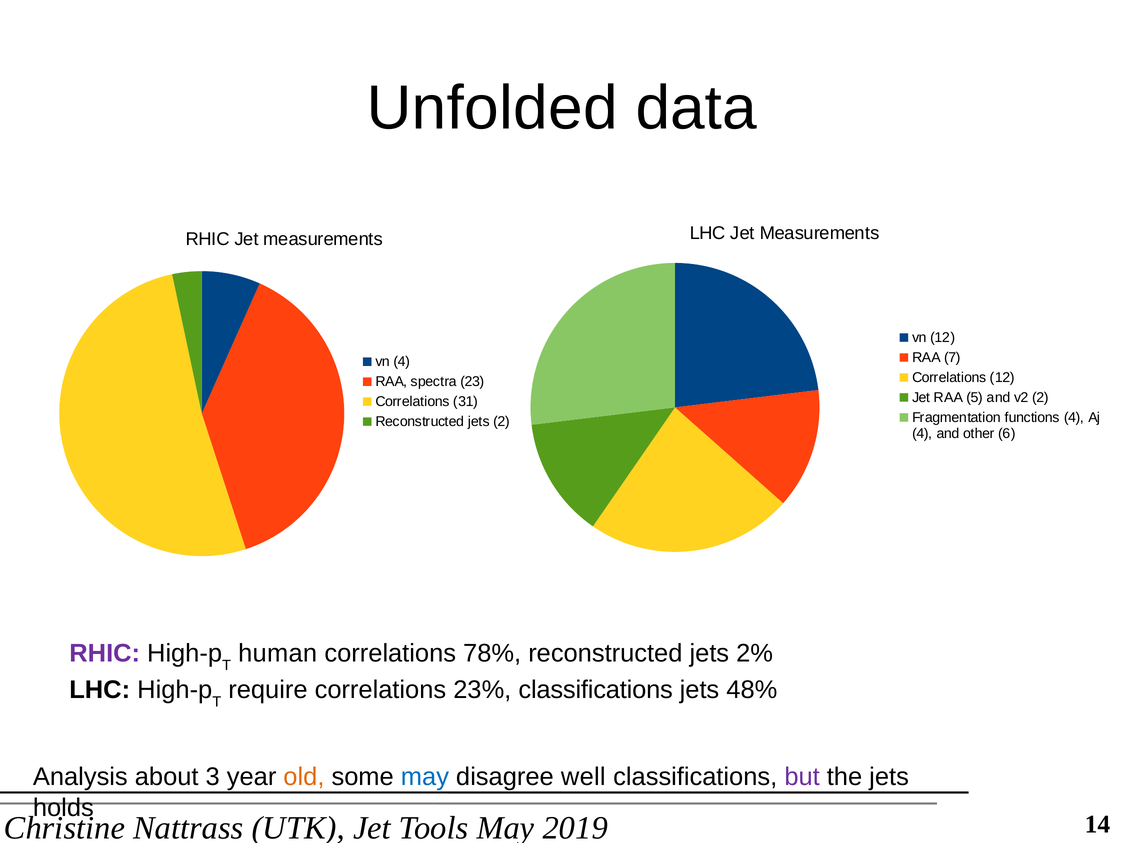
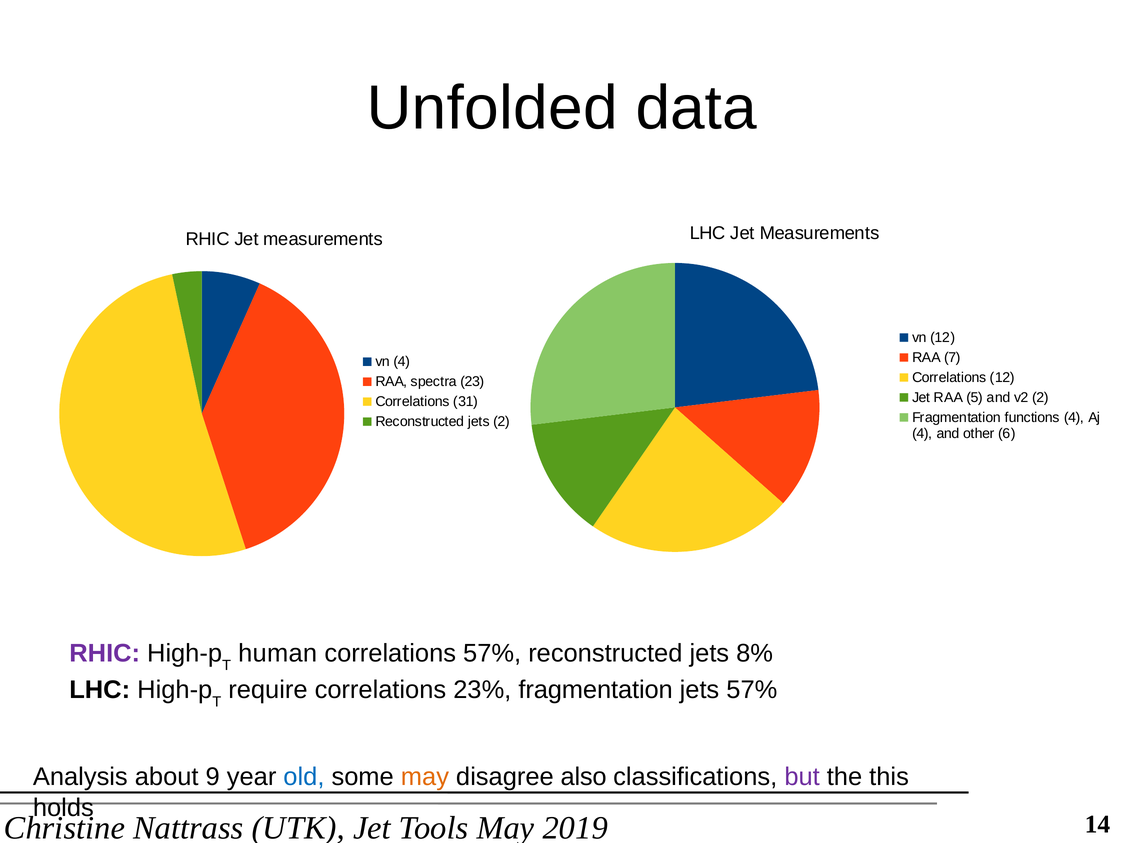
correlations 78%: 78% -> 57% (492, 653)
2%: 2% -> 8% (755, 653)
23% classifications: classifications -> fragmentation (596, 690)
jets 48%: 48% -> 57% (752, 690)
3: 3 -> 9 (213, 777)
old colour: orange -> blue (304, 777)
may colour: blue -> orange (425, 777)
well: well -> also (584, 777)
the jets: jets -> this (889, 777)
